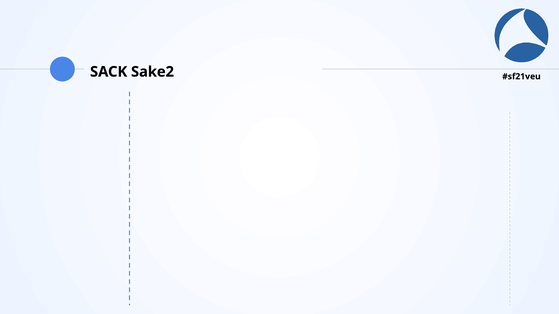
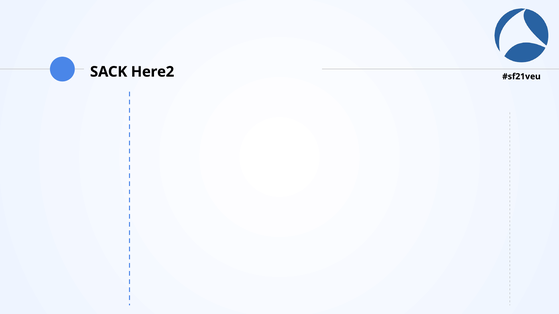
Sake2: Sake2 -> Here2 (153, 72)
